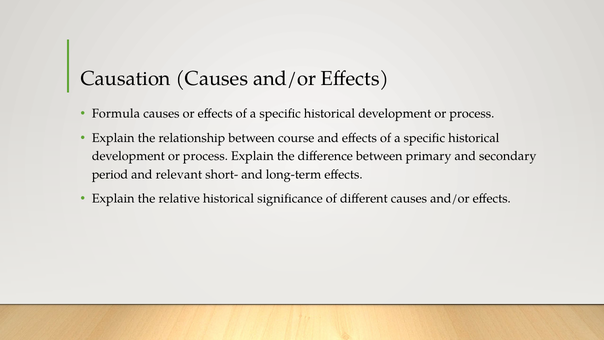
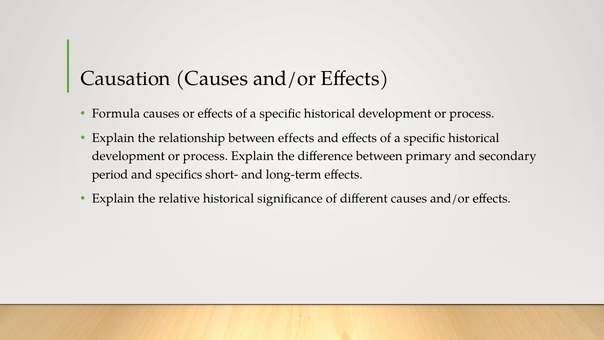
between course: course -> effects (296, 138)
relevant: relevant -> specifics (179, 174)
